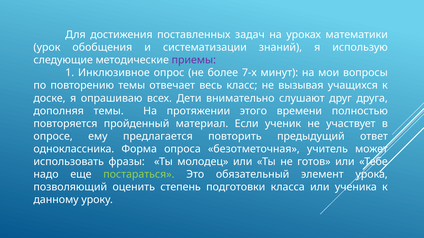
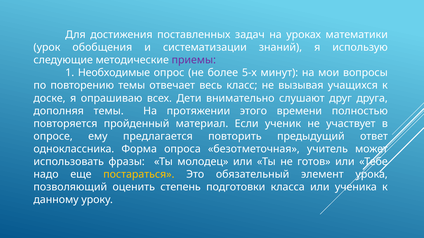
Инклюзивное: Инклюзивное -> Необходимые (114, 73)
7-х: 7-х -> 5-х (249, 73)
постараться colour: light green -> yellow (139, 175)
